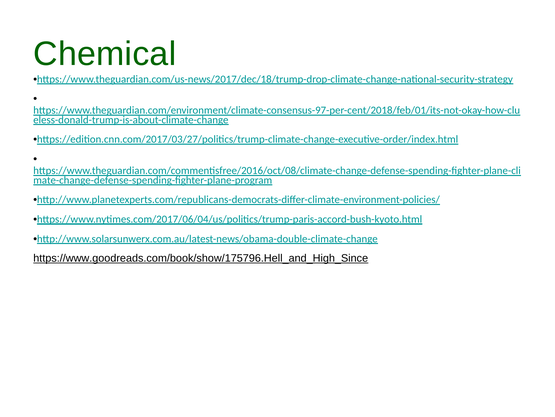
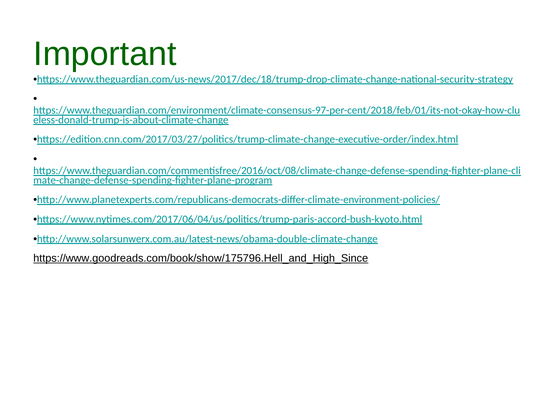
Chemical: Chemical -> Important (105, 54)
